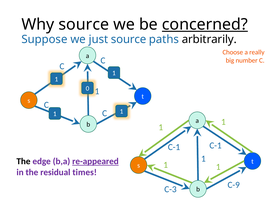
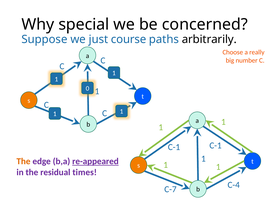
Why source: source -> special (84, 24)
concerned underline: present -> none (205, 24)
just source: source -> course (129, 39)
The colour: black -> orange (23, 161)
C-9: C-9 -> C-4 (234, 185)
C-3: C-3 -> C-7 (170, 189)
